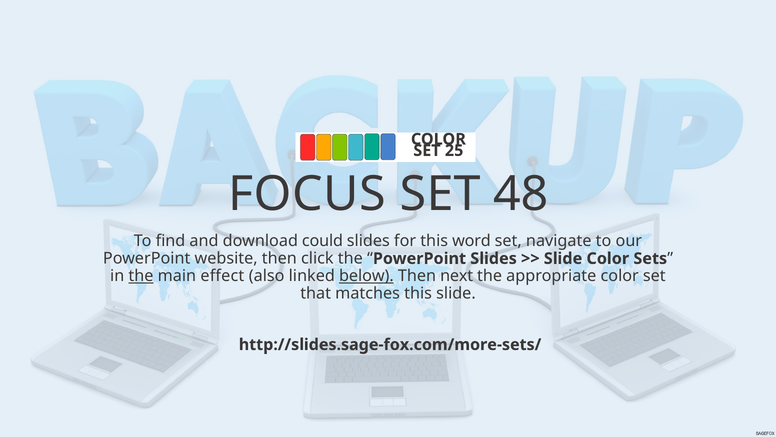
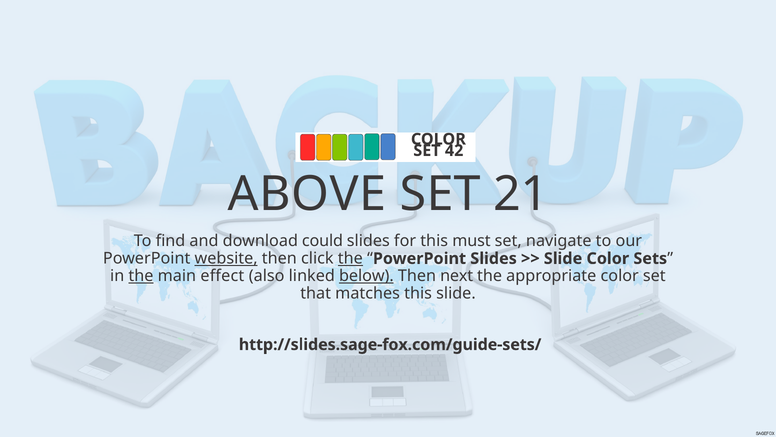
25: 25 -> 42 (454, 150)
FOCUS: FOCUS -> ABOVE (307, 194)
48: 48 -> 21 (521, 194)
word: word -> must (471, 241)
website underline: none -> present (226, 258)
the underline: none -> present (350, 258)
http://slides.sage-fox.com/more-sets/: http://slides.sage-fox.com/more-sets/ -> http://slides.sage-fox.com/guide-sets/ (390, 344)
